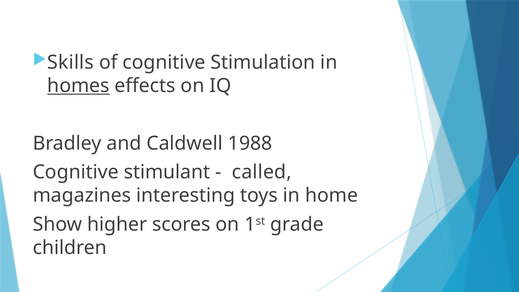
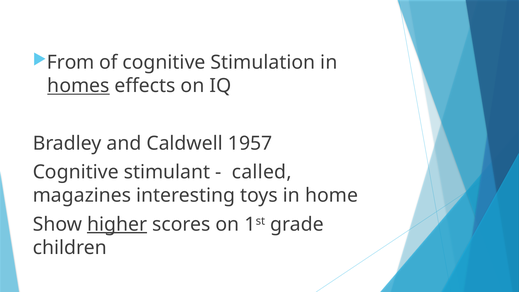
Skills: Skills -> From (71, 62)
1988: 1988 -> 1957 (250, 143)
higher underline: none -> present (117, 224)
